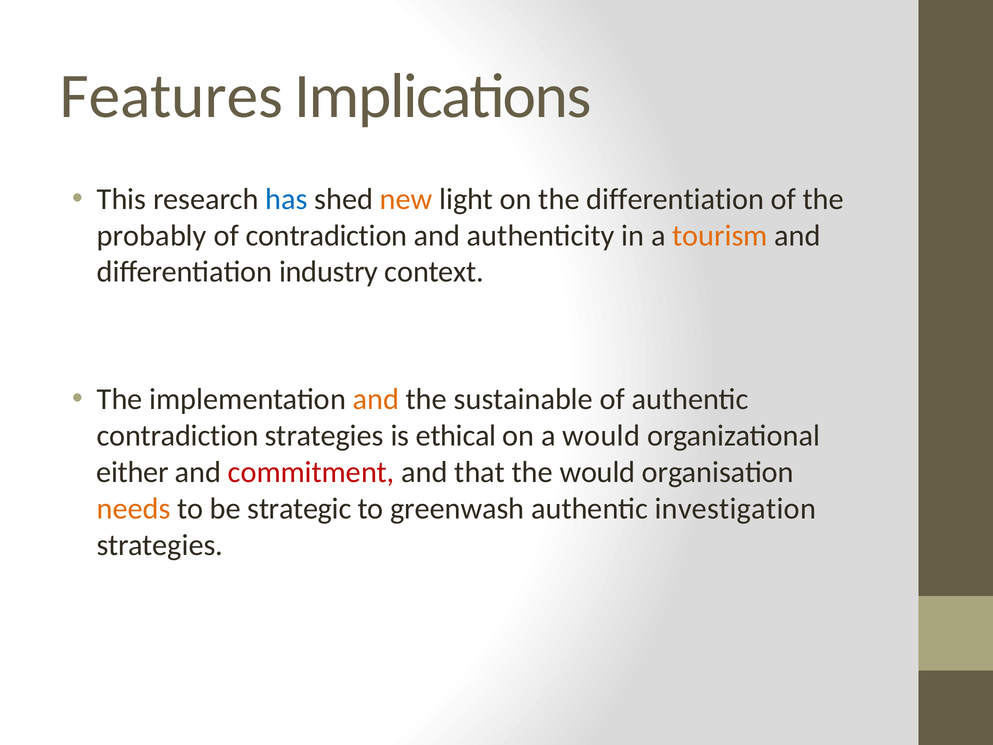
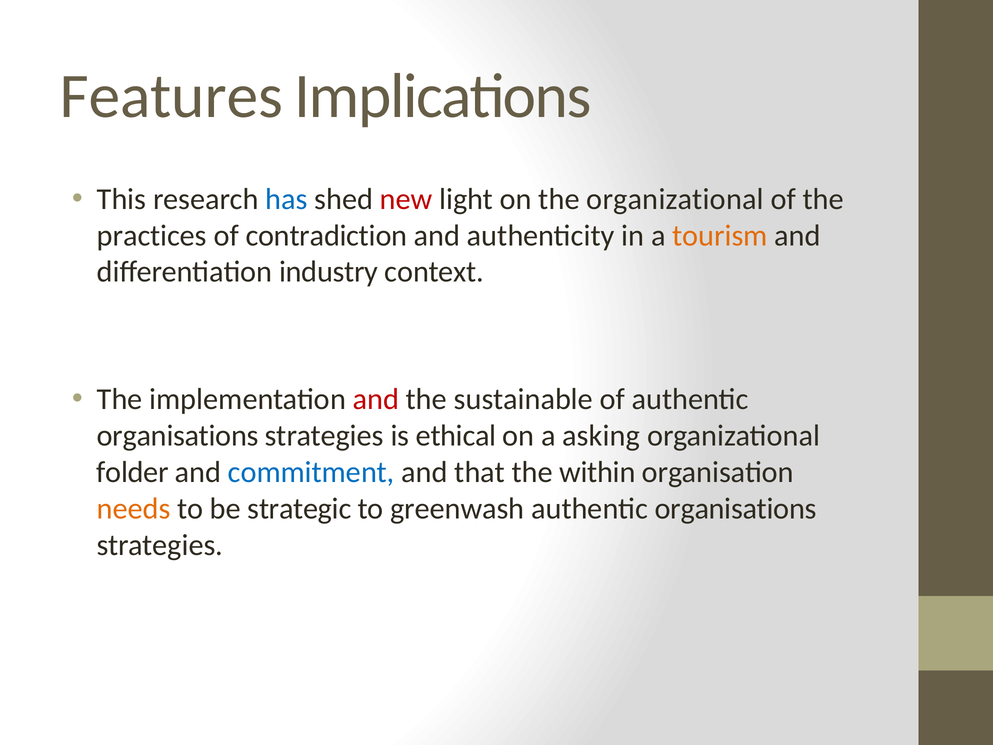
new colour: orange -> red (406, 199)
the differentiation: differentiation -> organizational (675, 199)
probably: probably -> practices (152, 235)
and colour: orange -> red (376, 399)
contradiction: contradiction -> organisations (178, 436)
a would: would -> asking (601, 436)
either: either -> folder (133, 472)
commitment colour: red -> blue (311, 472)
the would: would -> within (597, 472)
investigation: investigation -> organisations (736, 508)
